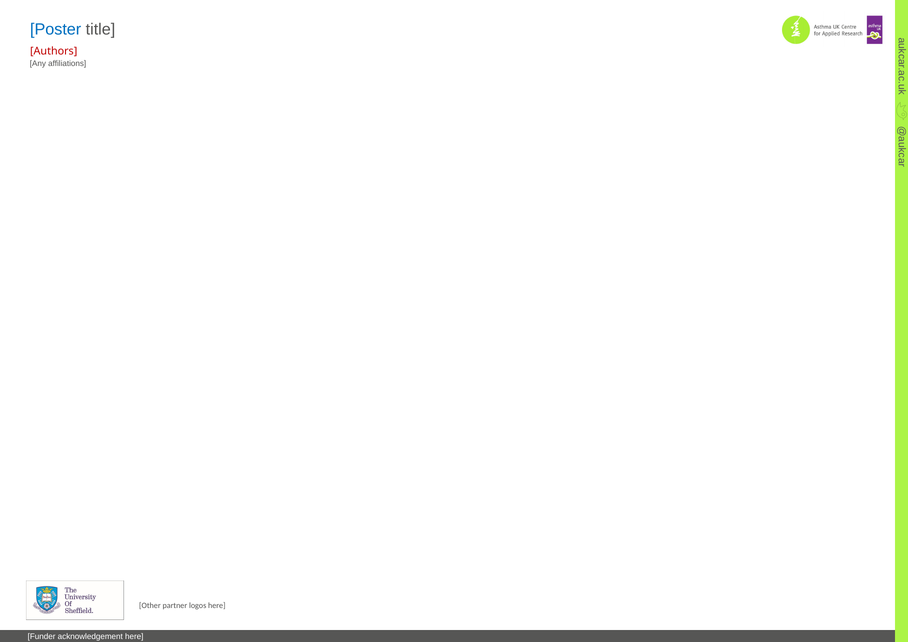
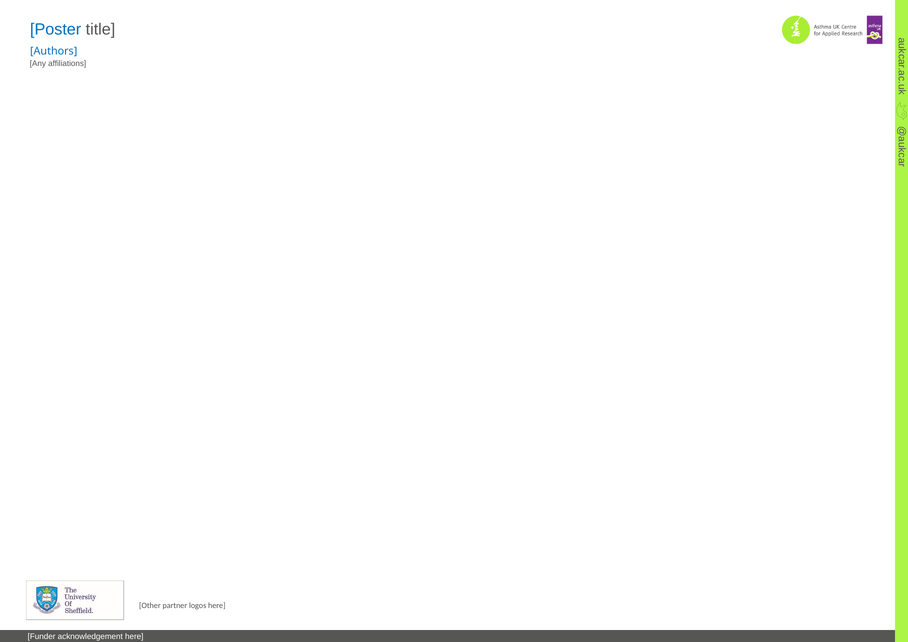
Authors colour: red -> blue (54, 51)
